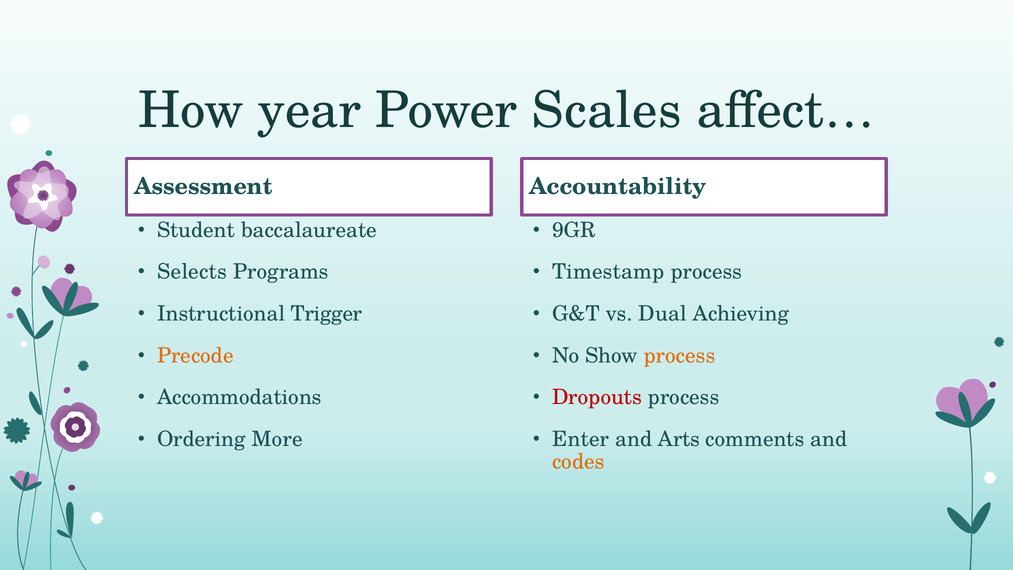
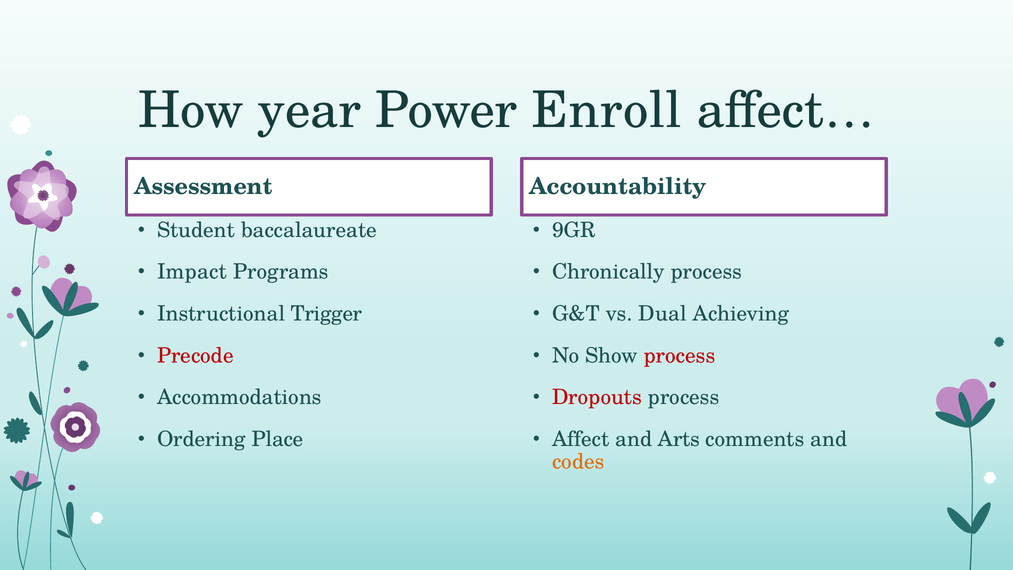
Scales: Scales -> Enroll (607, 110)
Selects: Selects -> Impact (192, 272)
Timestamp: Timestamp -> Chronically (608, 272)
Precode colour: orange -> red (195, 355)
process colour: orange -> red (679, 355)
More: More -> Place (277, 439)
Enter: Enter -> Affect (581, 439)
